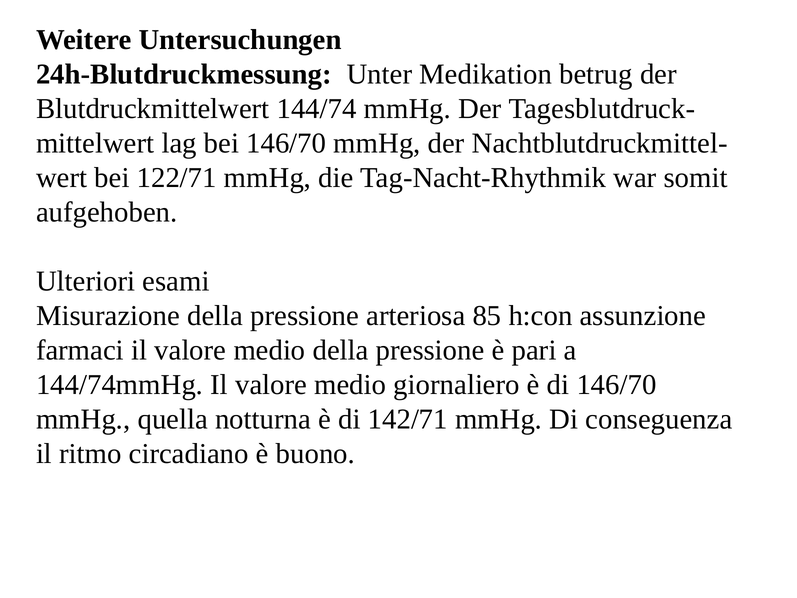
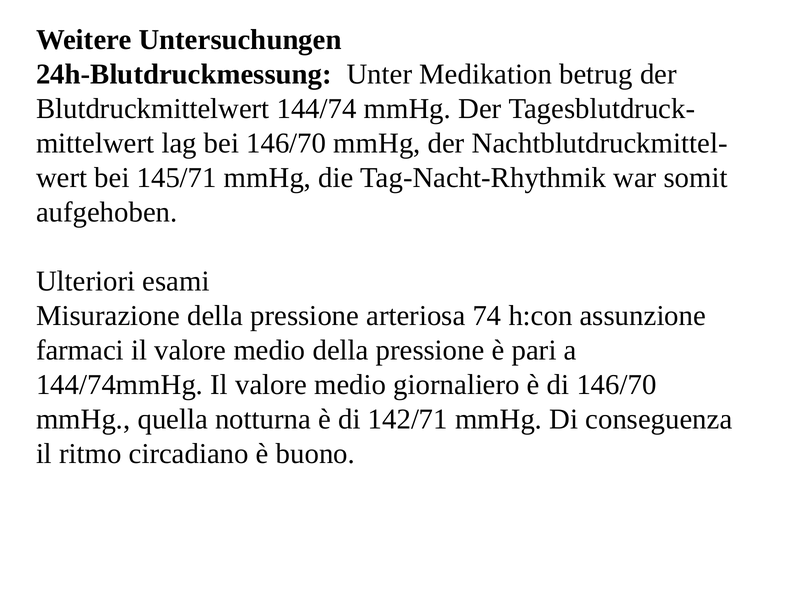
122/71: 122/71 -> 145/71 (177, 178)
85: 85 -> 74 (487, 316)
